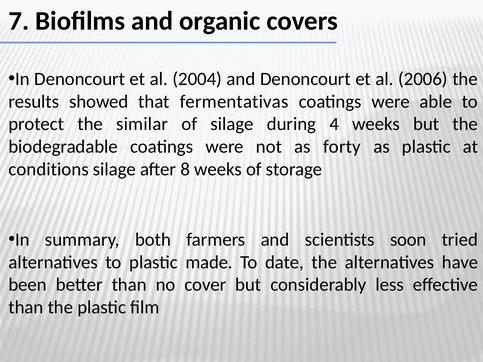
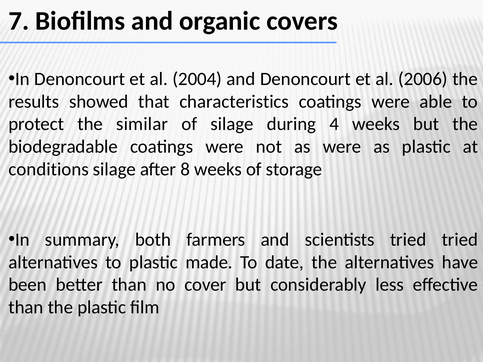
fermentativas: fermentativas -> characteristics (234, 102)
as forty: forty -> were (342, 147)
scientists soon: soon -> tried (408, 240)
